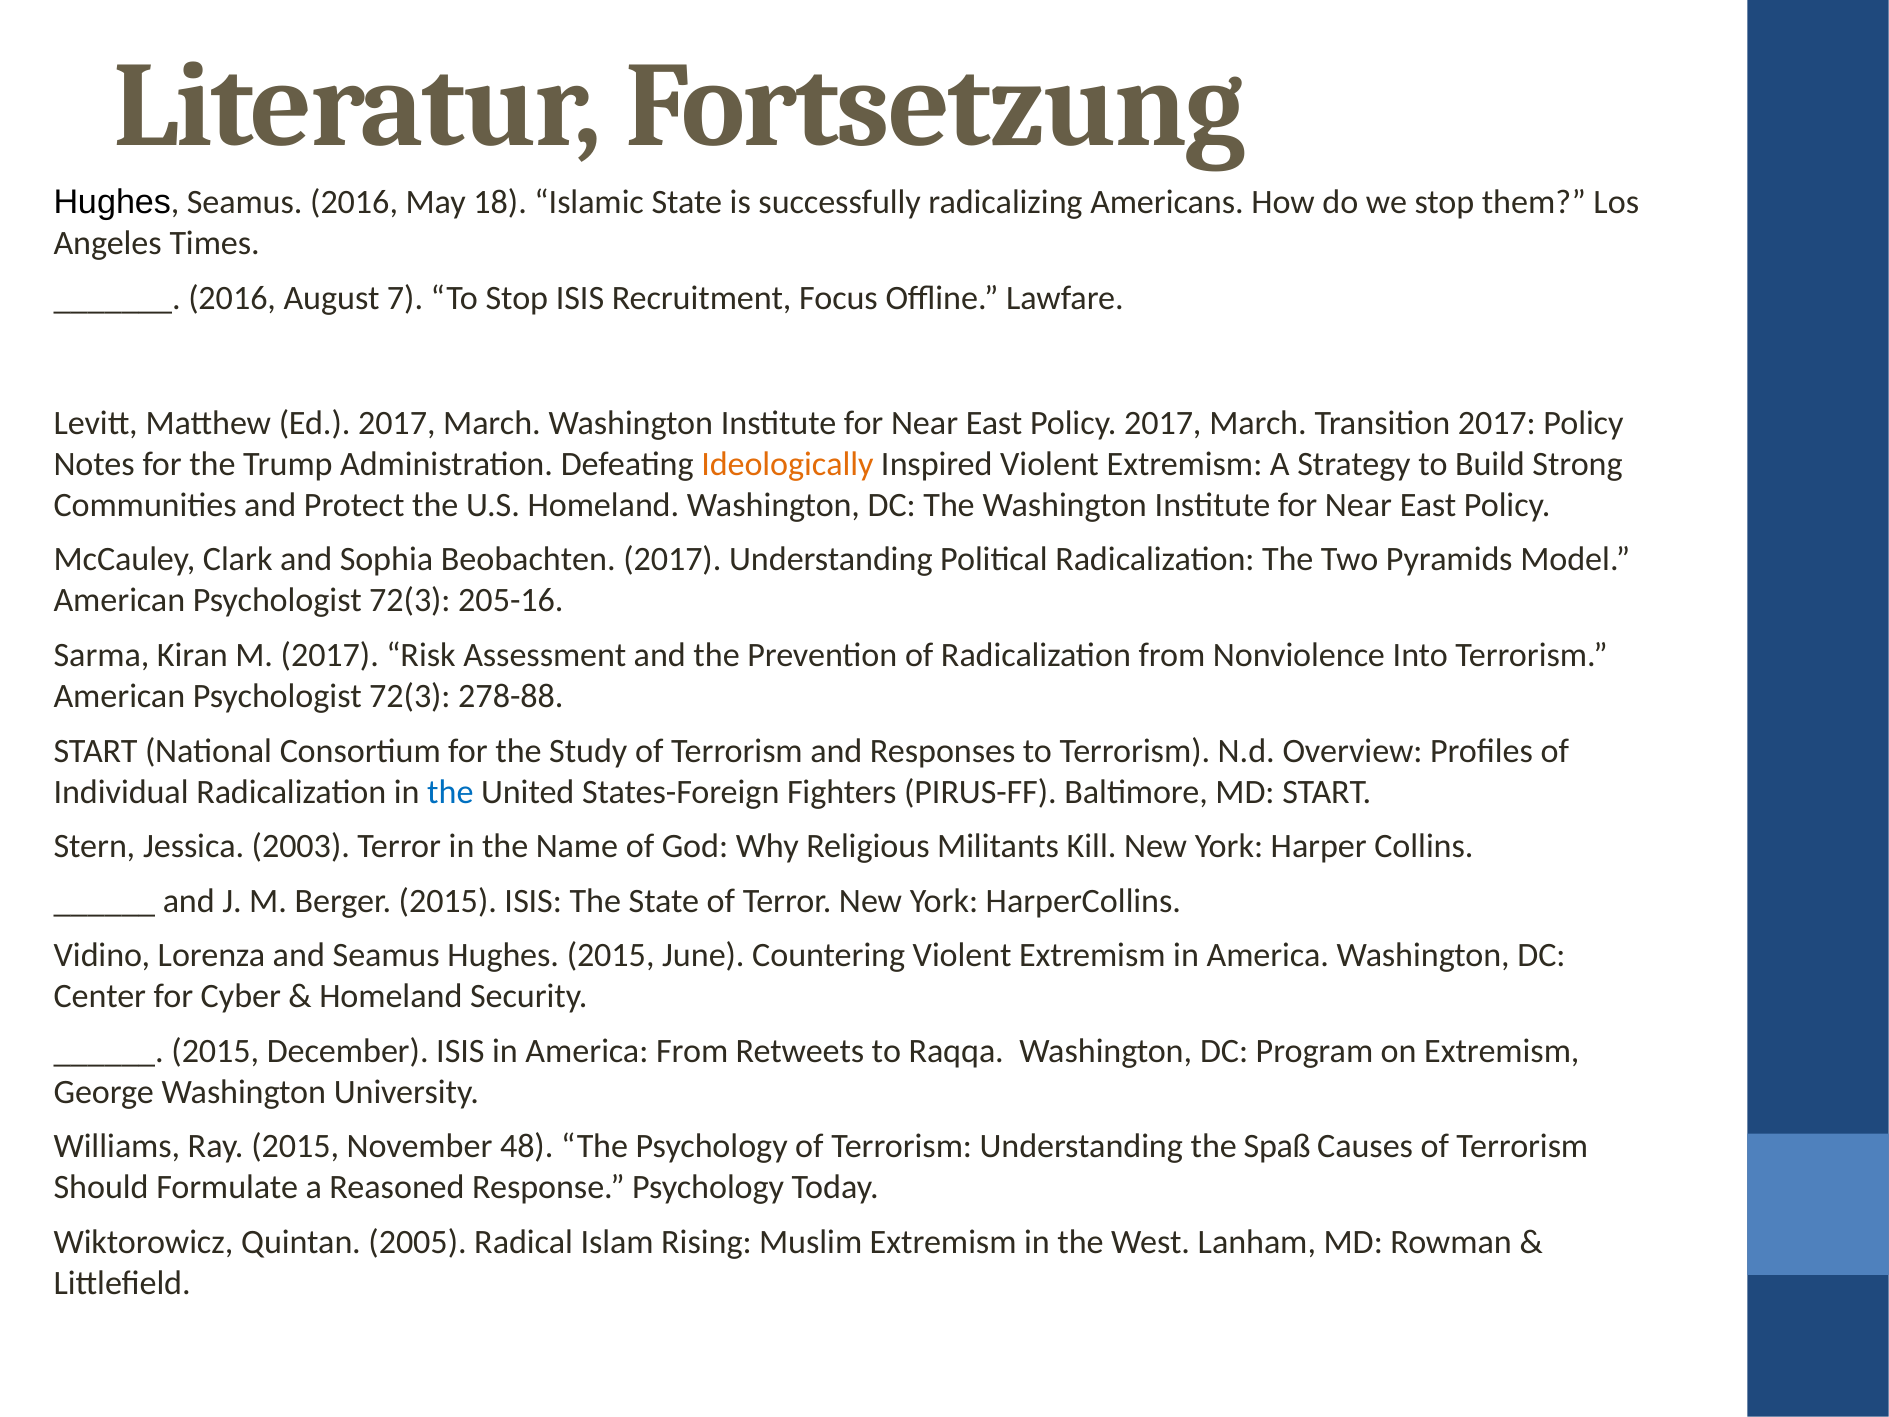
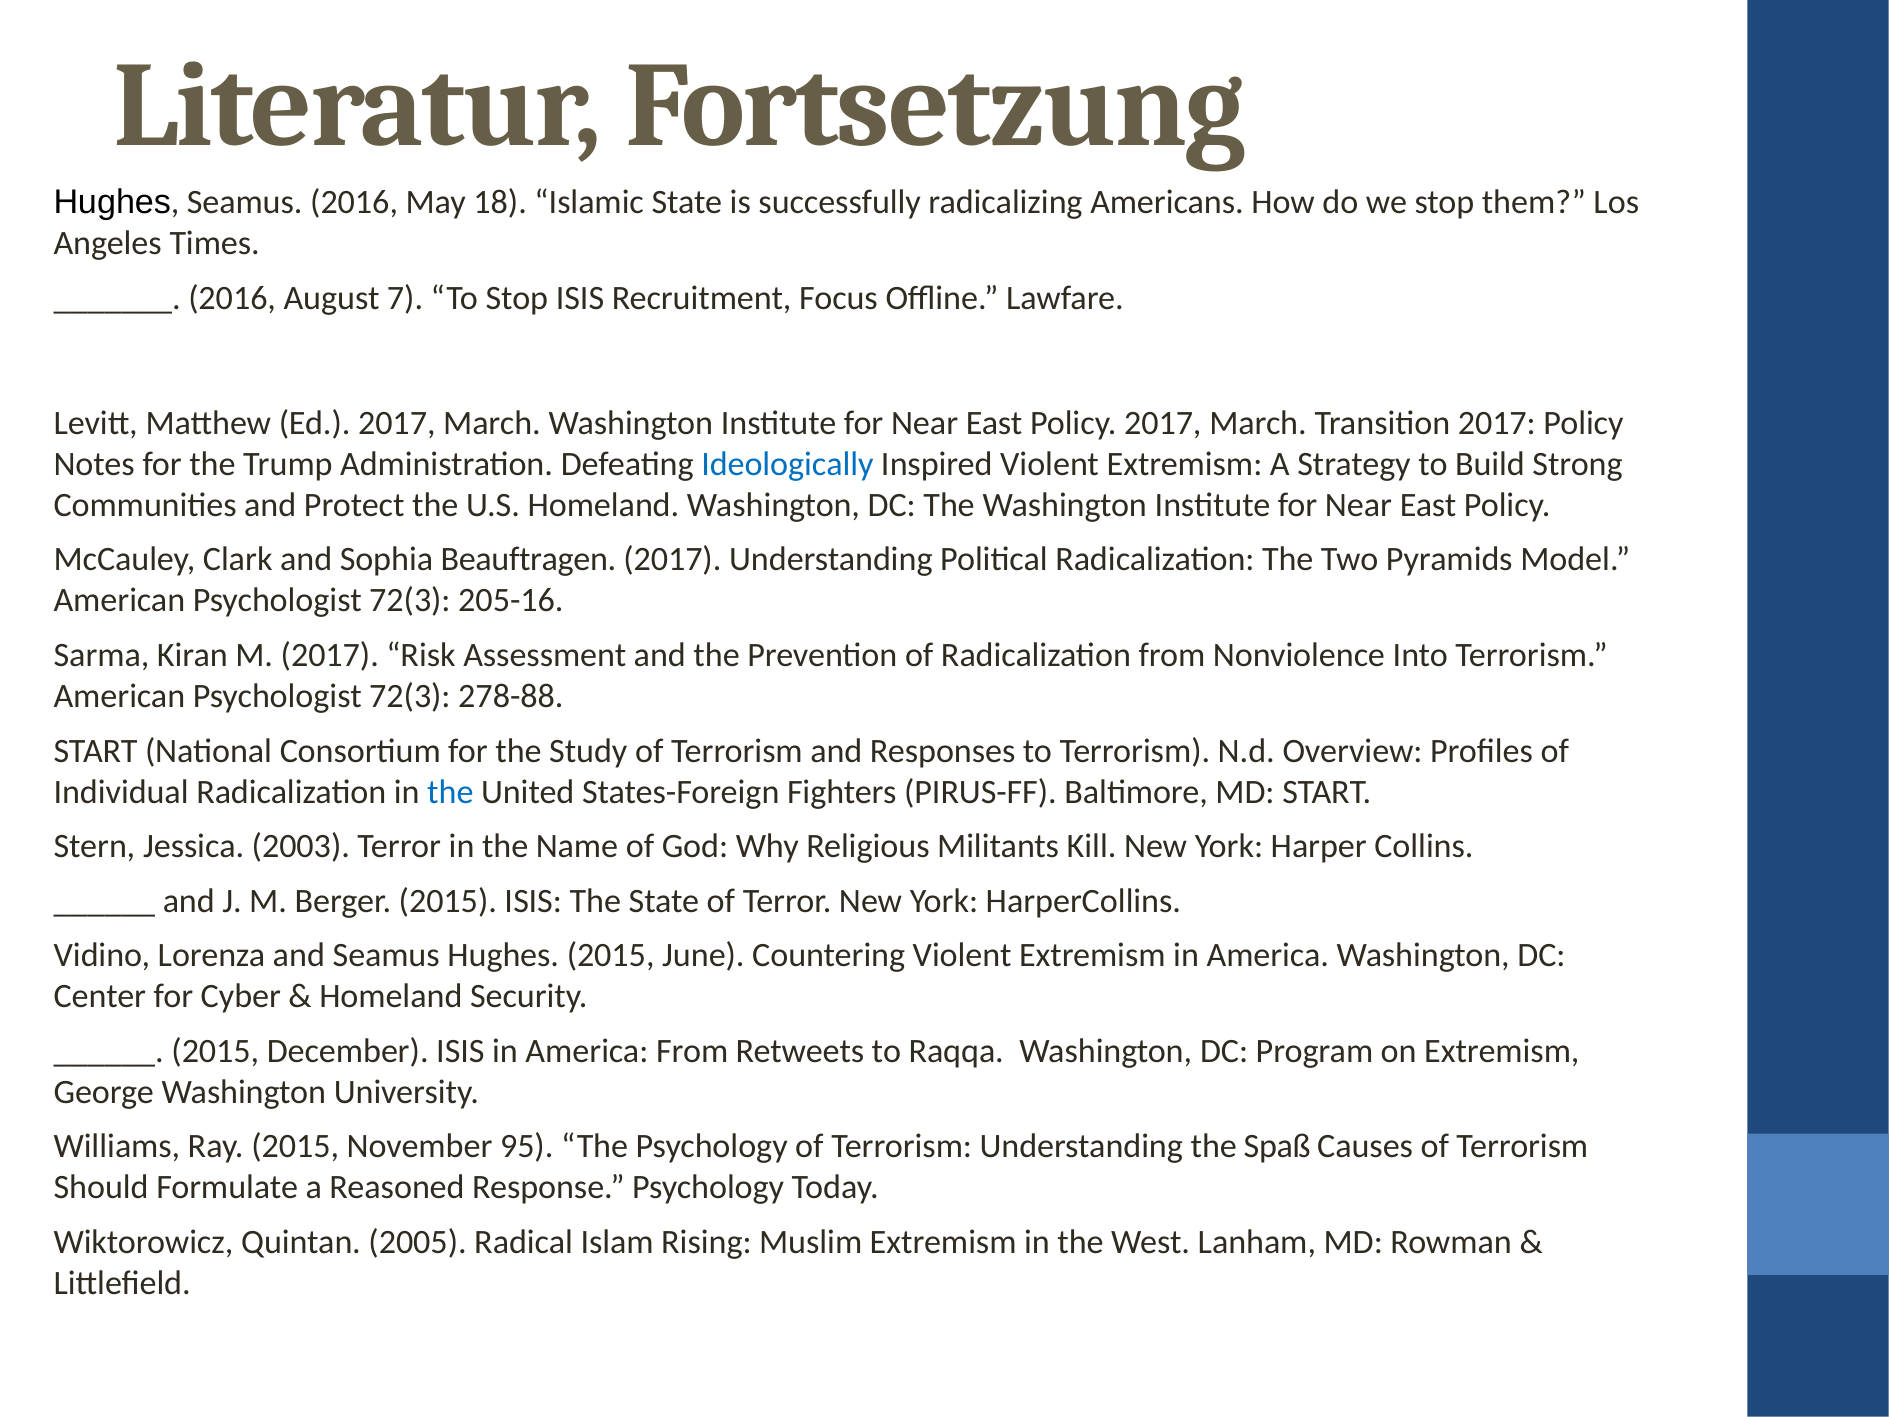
Ideologically colour: orange -> blue (787, 464)
Beobachten: Beobachten -> Beauftragen (528, 560)
48: 48 -> 95 (527, 1147)
